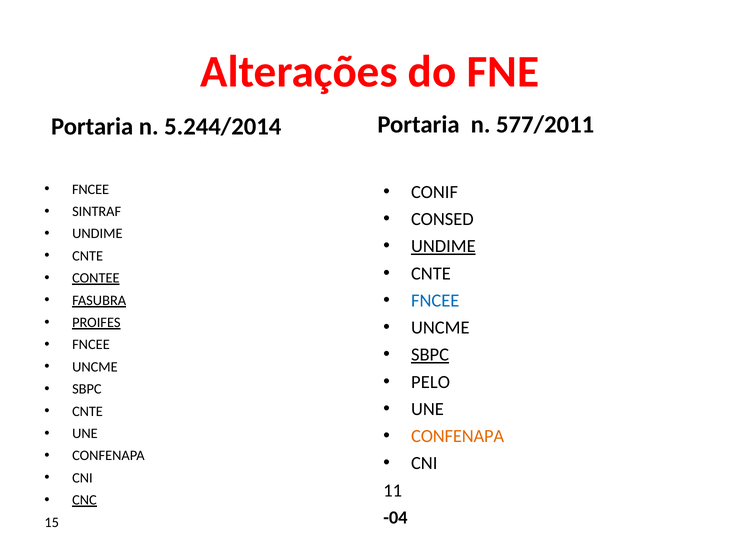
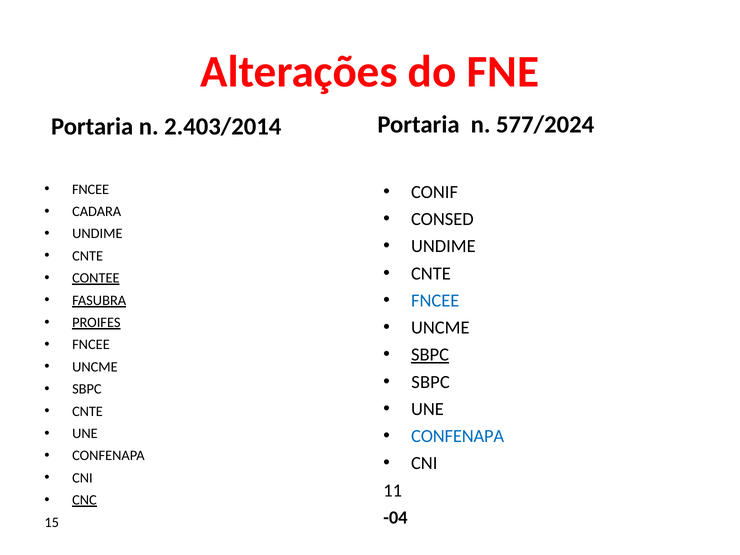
577/2011: 577/2011 -> 577/2024 (545, 125)
5.244/2014: 5.244/2014 -> 2.403/2014 (223, 127)
SINTRAF: SINTRAF -> CADARA (97, 212)
UNDIME underline: present -> none (443, 246)
PELO: PELO -> SBPC (431, 382)
CONFENAPA colour: orange -> blue (458, 436)
